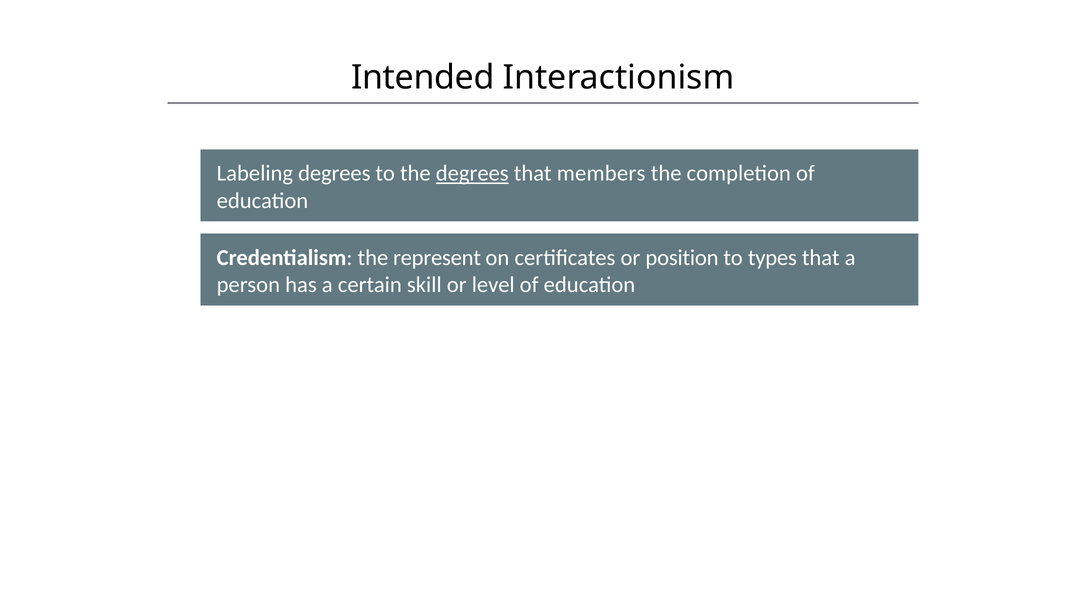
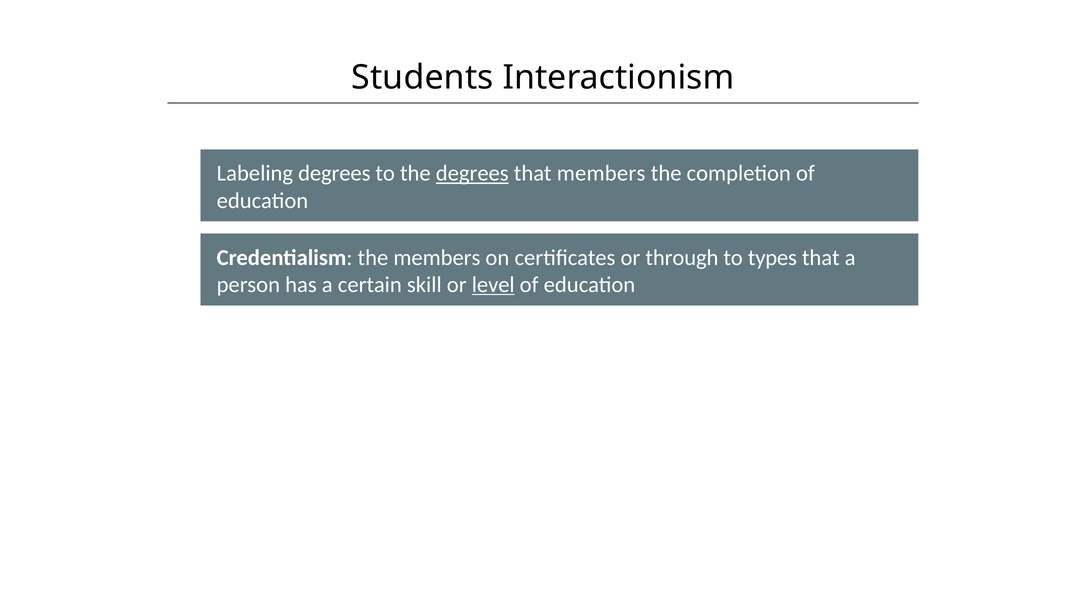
Intended: Intended -> Students (422, 78)
the represent: represent -> members (437, 258)
position: position -> through (682, 258)
level underline: none -> present (493, 285)
